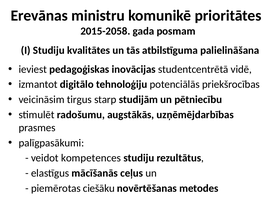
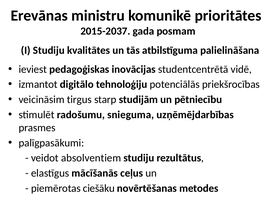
2015-2058: 2015-2058 -> 2015-2037 (105, 31)
augstākās: augstākās -> snieguma (131, 114)
kompetences: kompetences -> absolventiem (91, 158)
